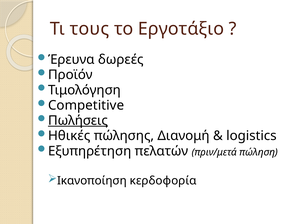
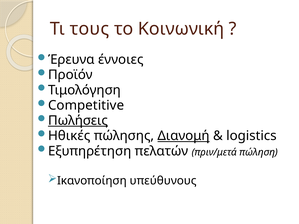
Εργοτάξιο: Εργοτάξιο -> Κοινωνική (181, 29)
δωρεές: δωρεές -> έννοιες (121, 60)
Διανομή underline: none -> present (184, 136)
κερδοφορία: κερδοφορία -> υπεύθυνους (163, 181)
